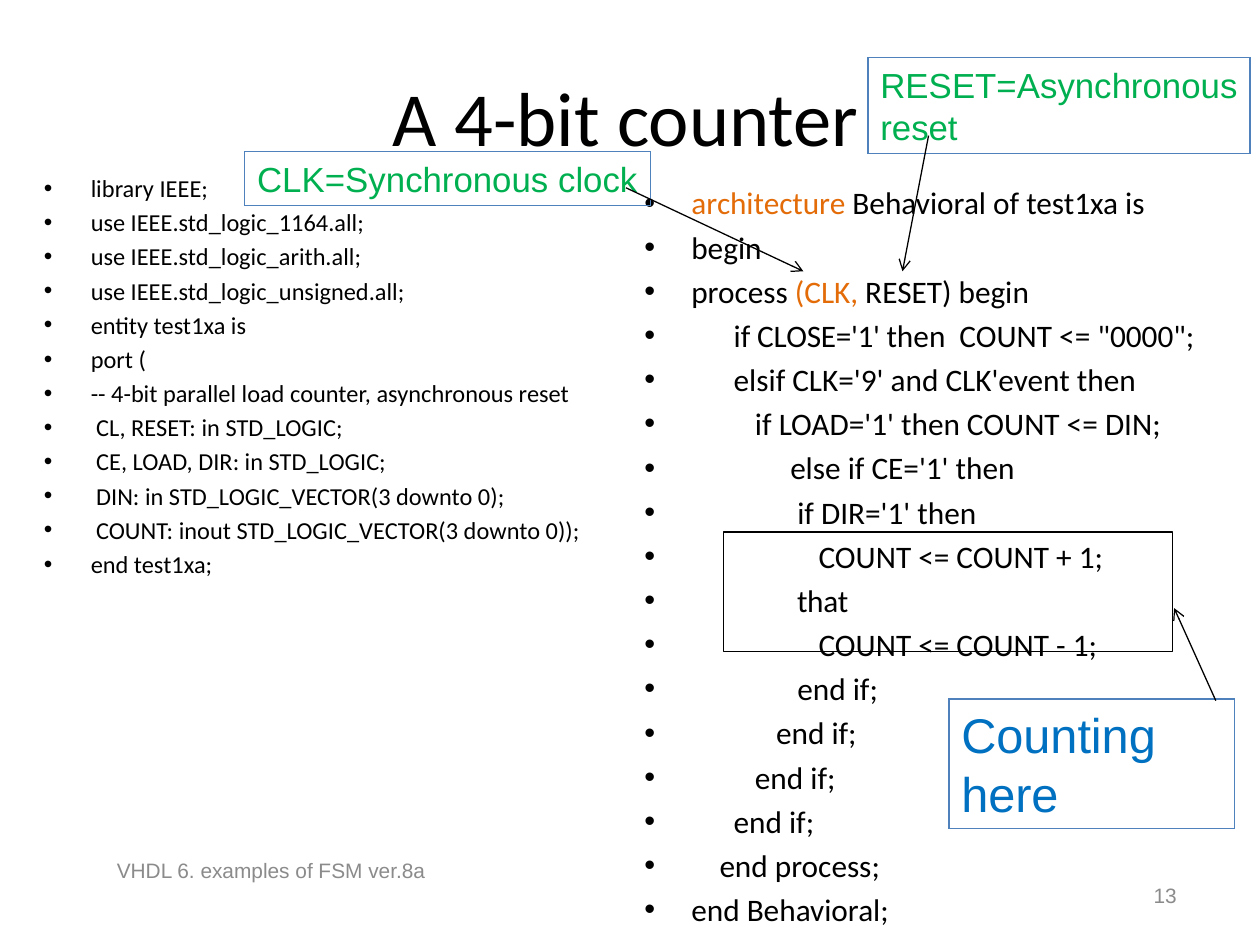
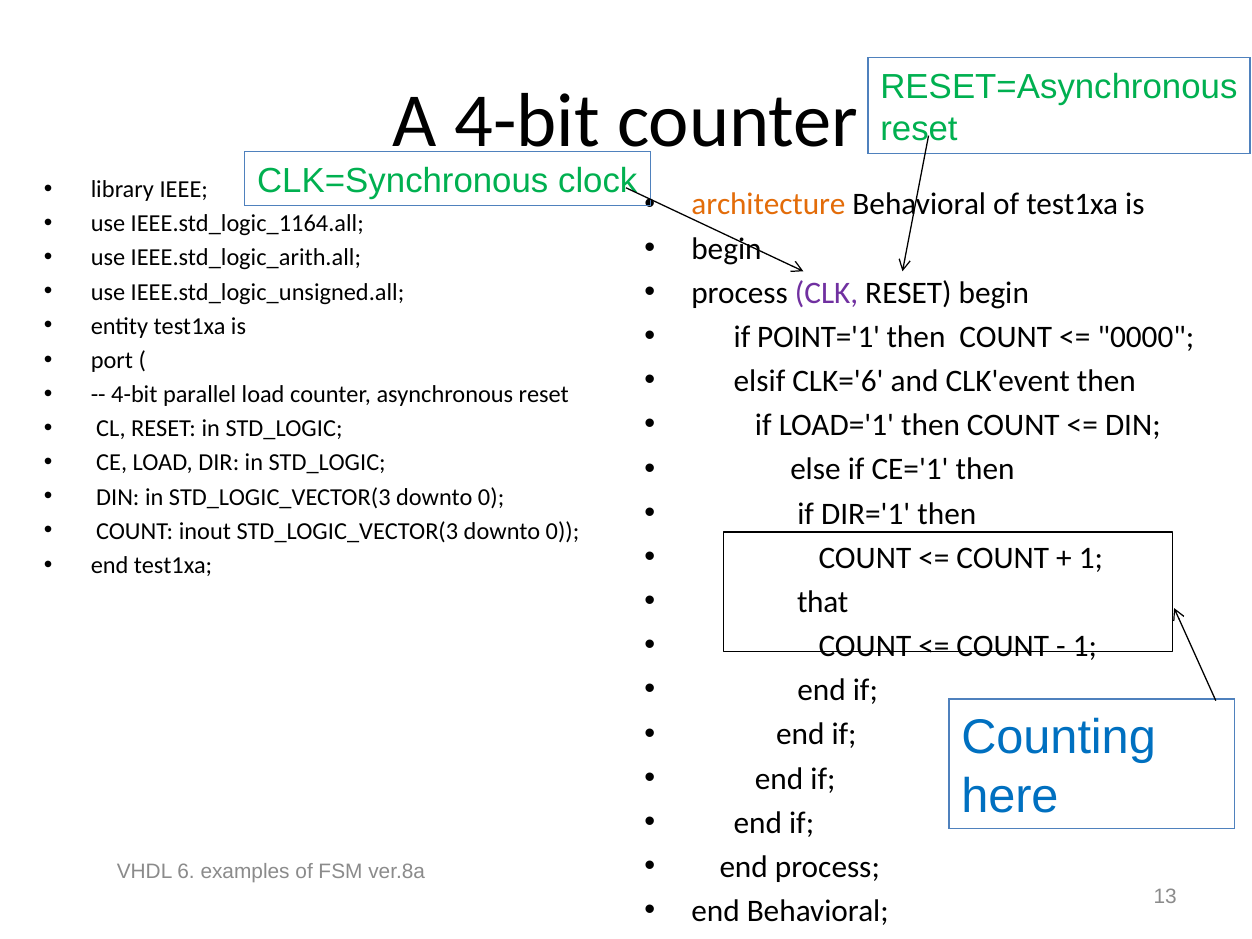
CLK colour: orange -> purple (827, 293)
CLOSE='1: CLOSE='1 -> POINT='1 (819, 337)
CLK='9: CLK='9 -> CLK='6 (838, 381)
